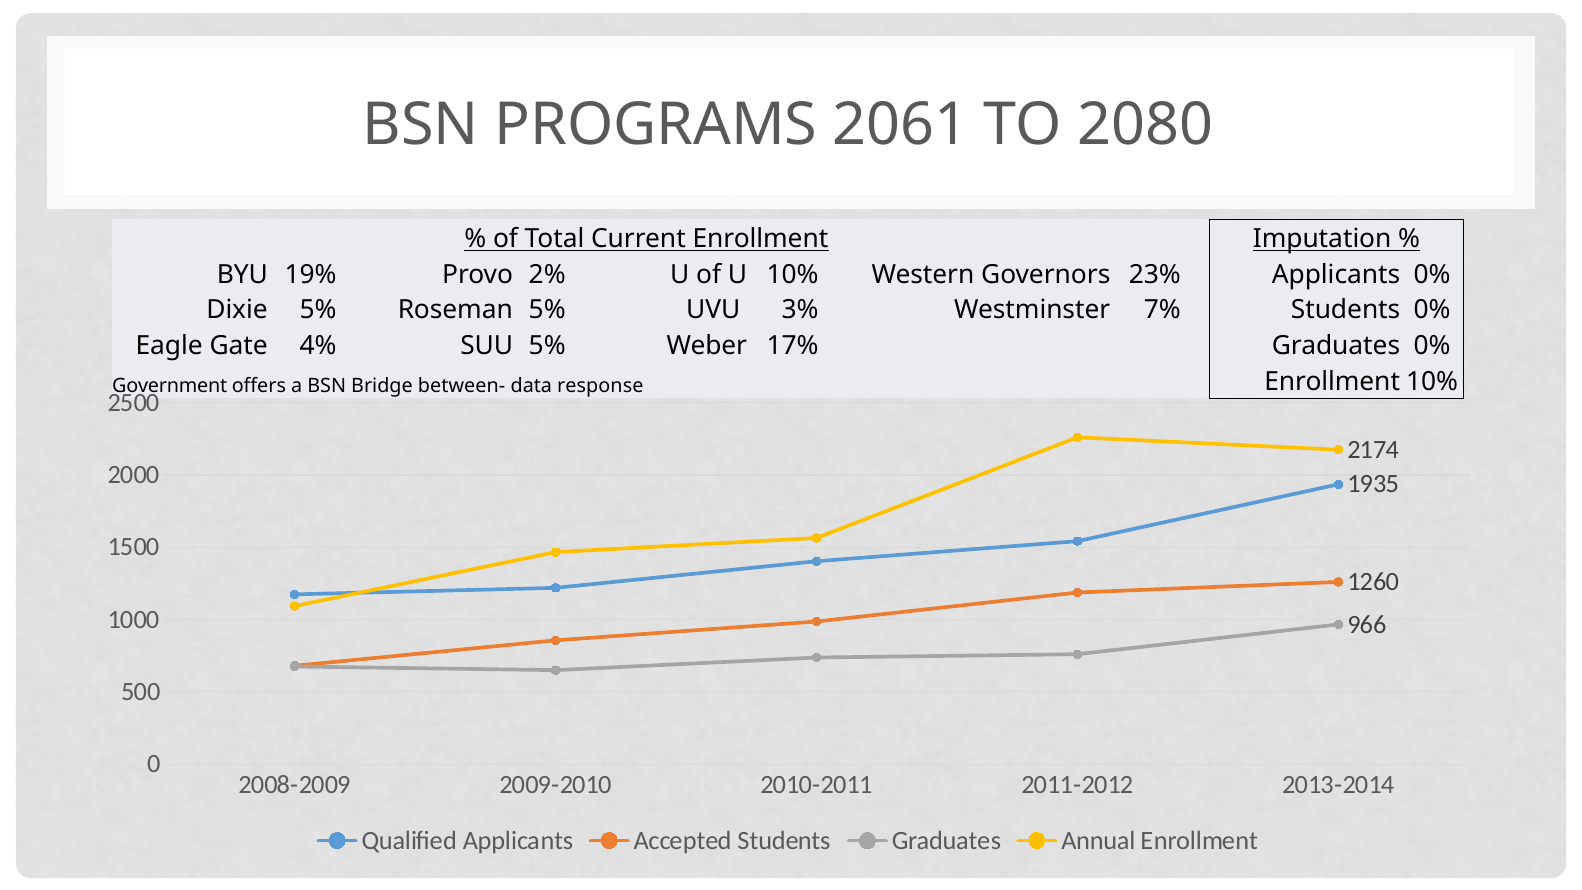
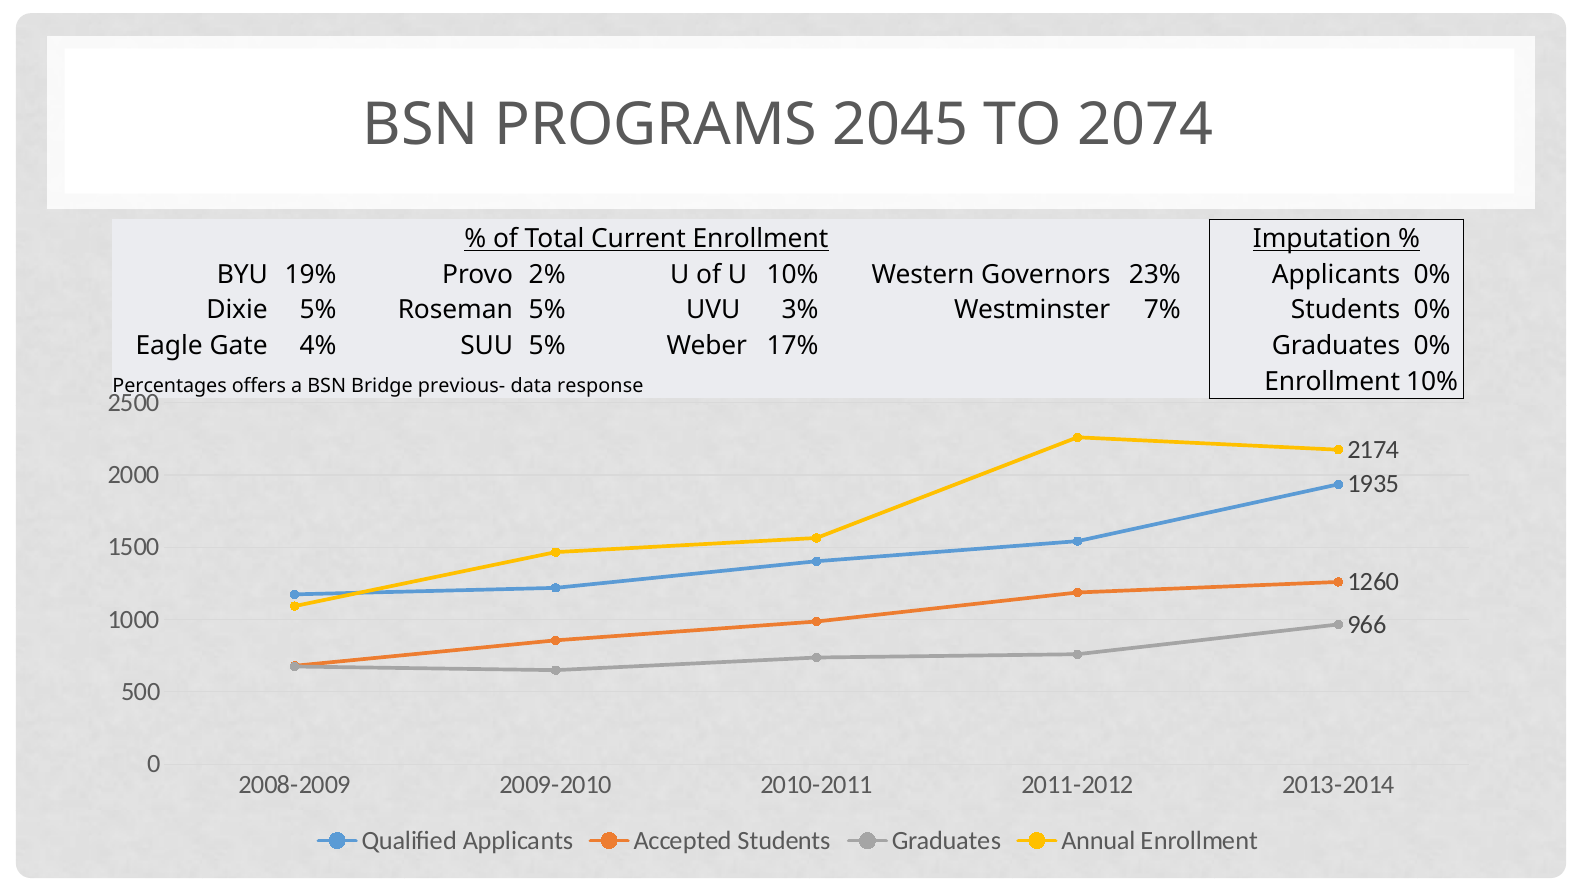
2061: 2061 -> 2045 (901, 125)
2080: 2080 -> 2074 (1145, 125)
Government: Government -> Percentages (170, 386)
between-: between- -> previous- (462, 386)
